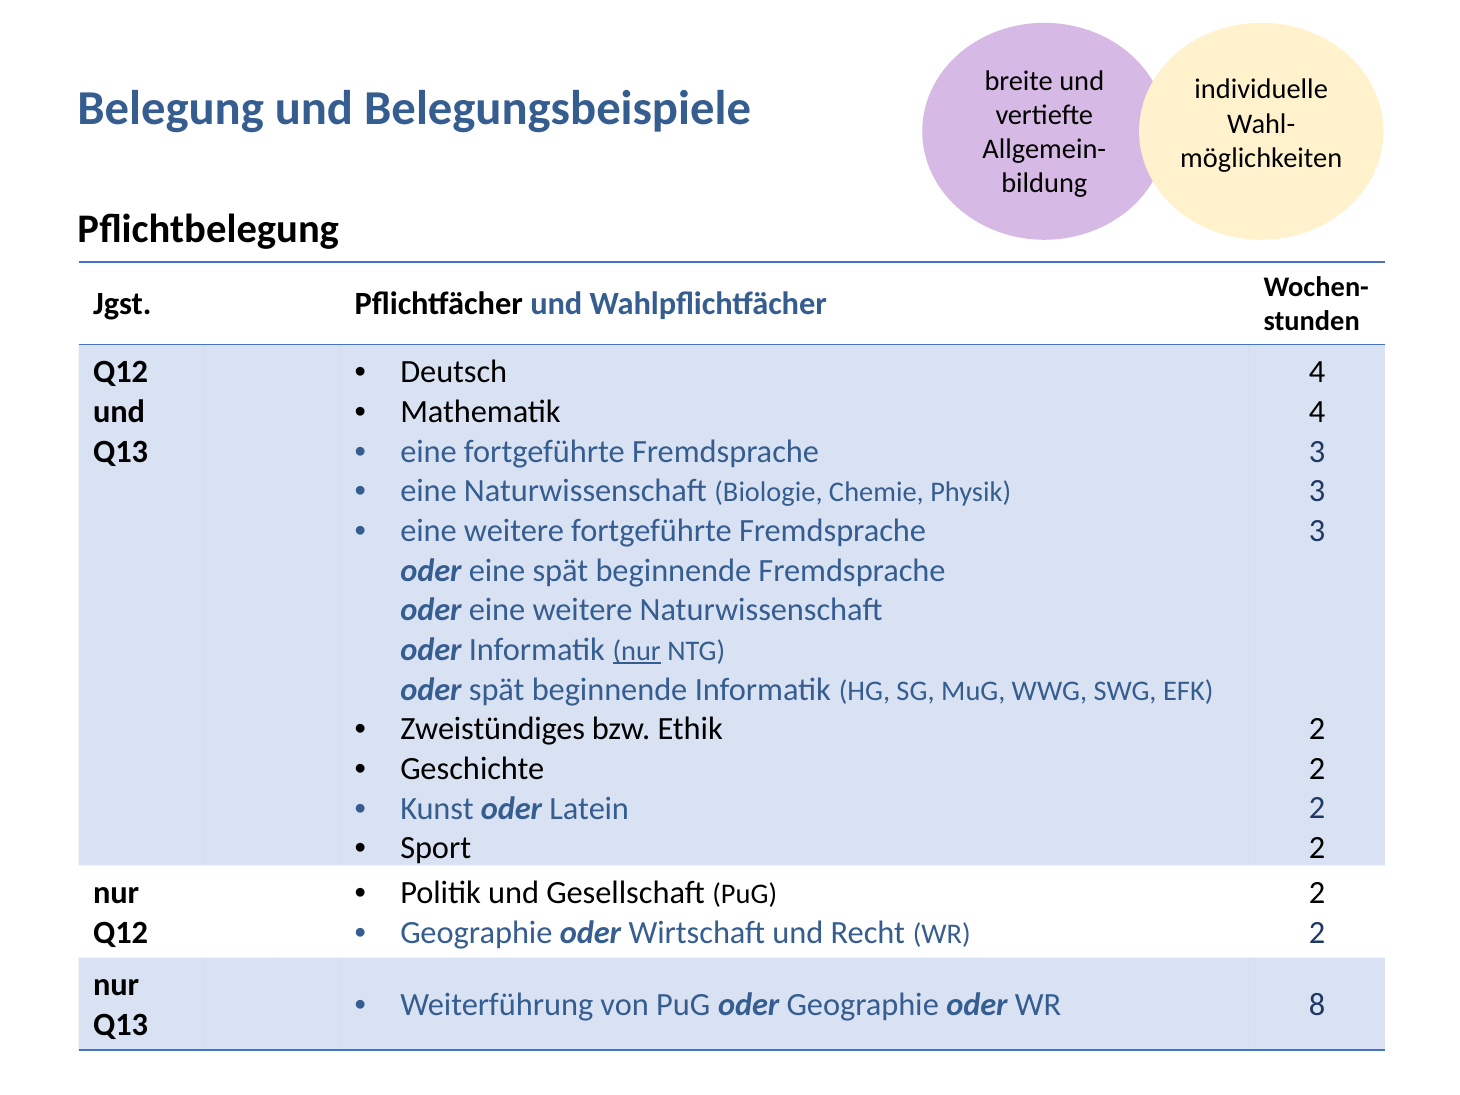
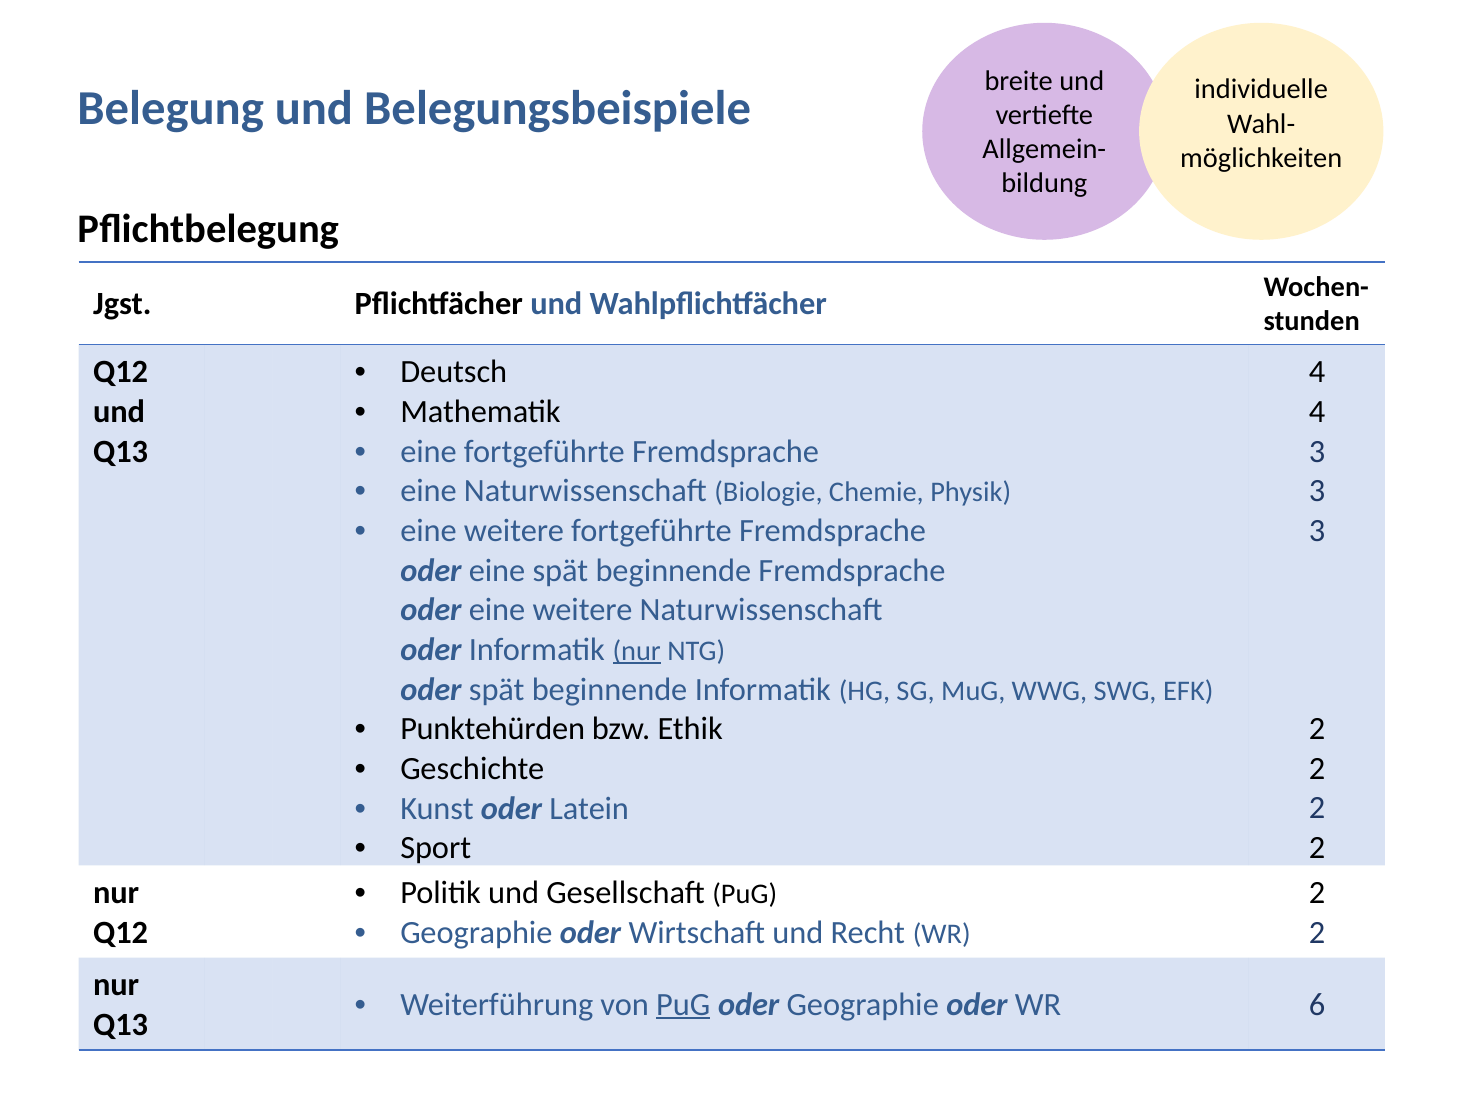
Zweistündiges: Zweistündiges -> Punktehürden (493, 729)
PuG underline: none -> present (683, 1004)
8: 8 -> 6 (1317, 1004)
